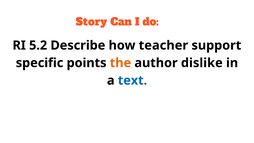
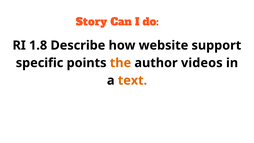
5.2: 5.2 -> 1.8 (38, 45)
teacher: teacher -> website (163, 45)
dislike: dislike -> videos (202, 63)
text colour: blue -> orange (132, 80)
